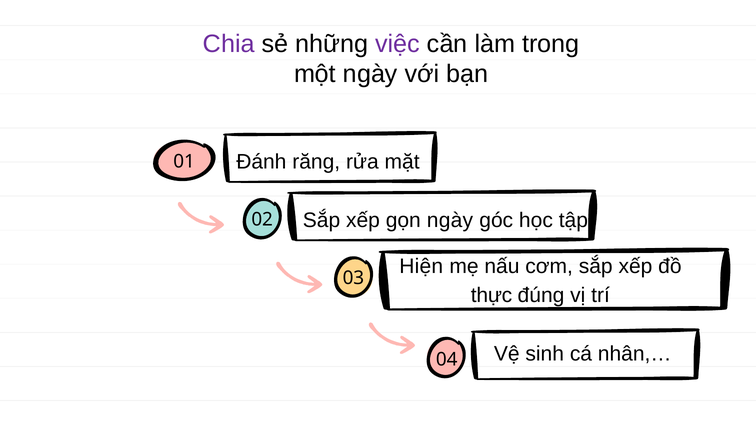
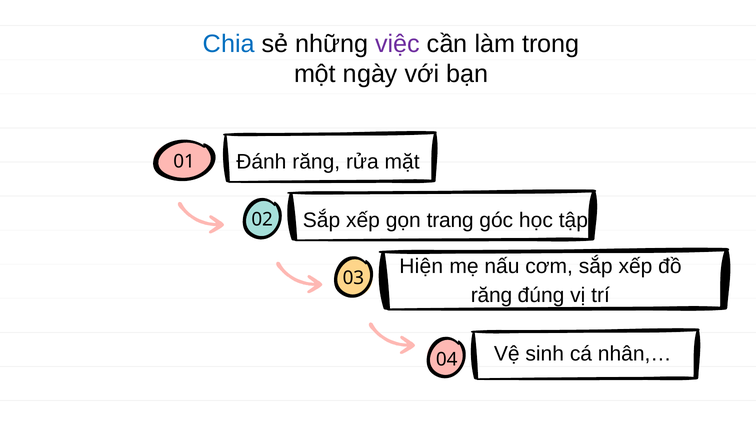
Chia colour: purple -> blue (229, 44)
gọn ngày: ngày -> trang (450, 220)
thực: thực -> răng (492, 296)
